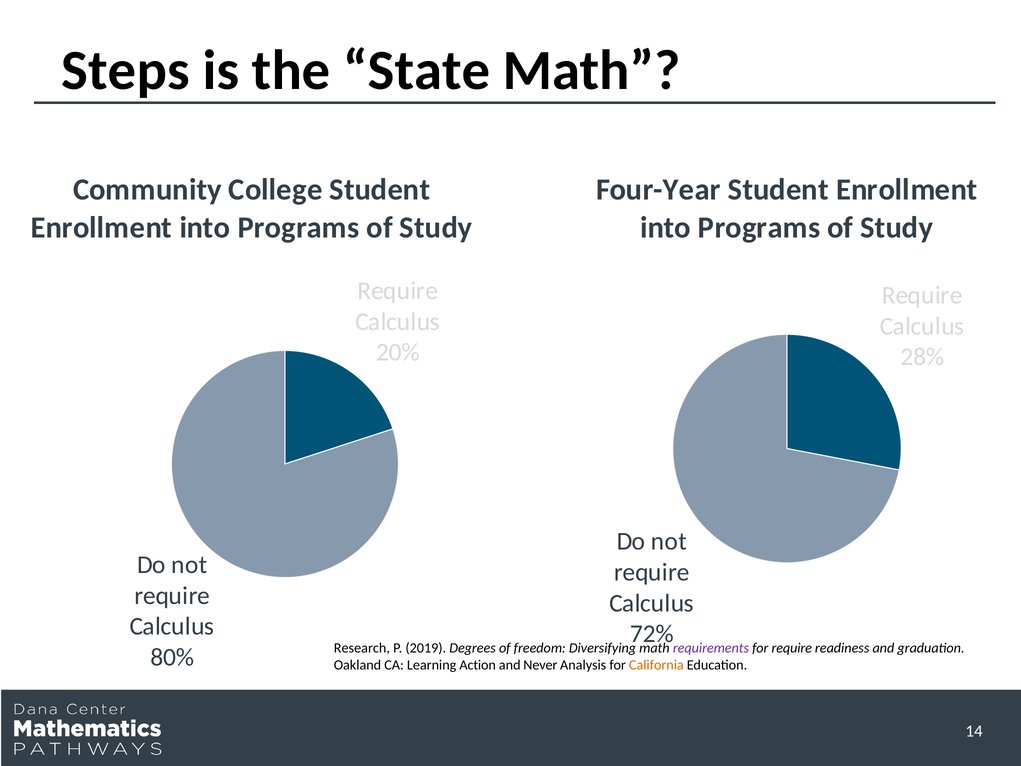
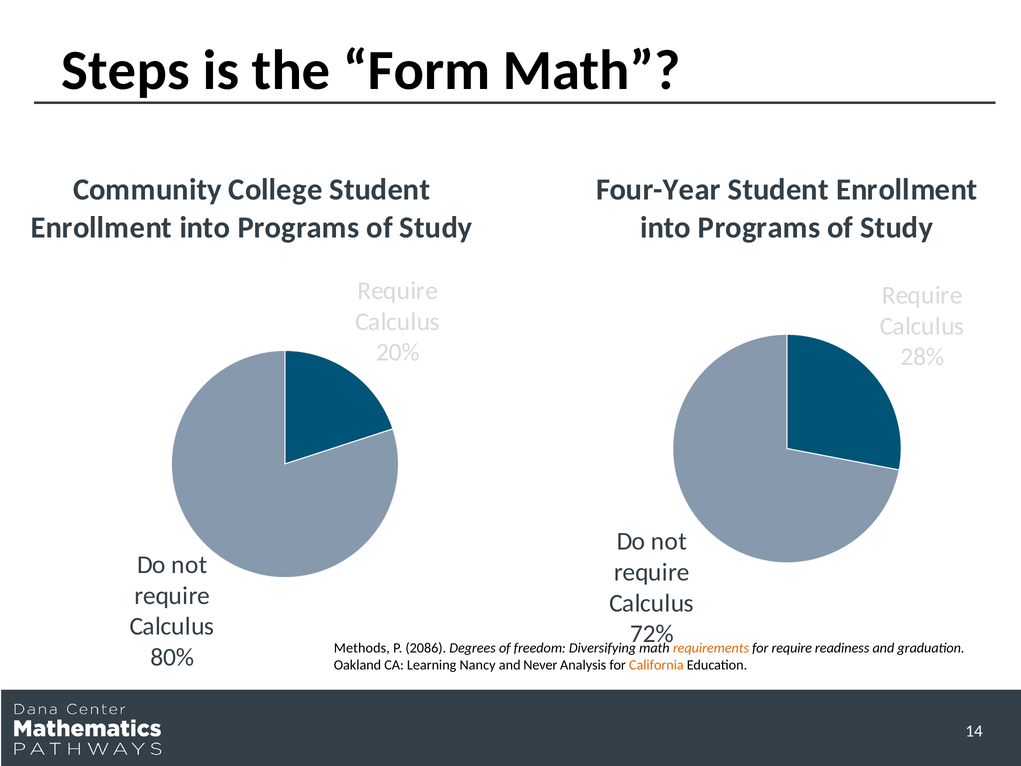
State: State -> Form (417, 71)
Research: Research -> Methods (362, 648)
2019: 2019 -> 2086 (426, 648)
requirements colour: purple -> orange (711, 648)
Action: Action -> Nancy (478, 665)
